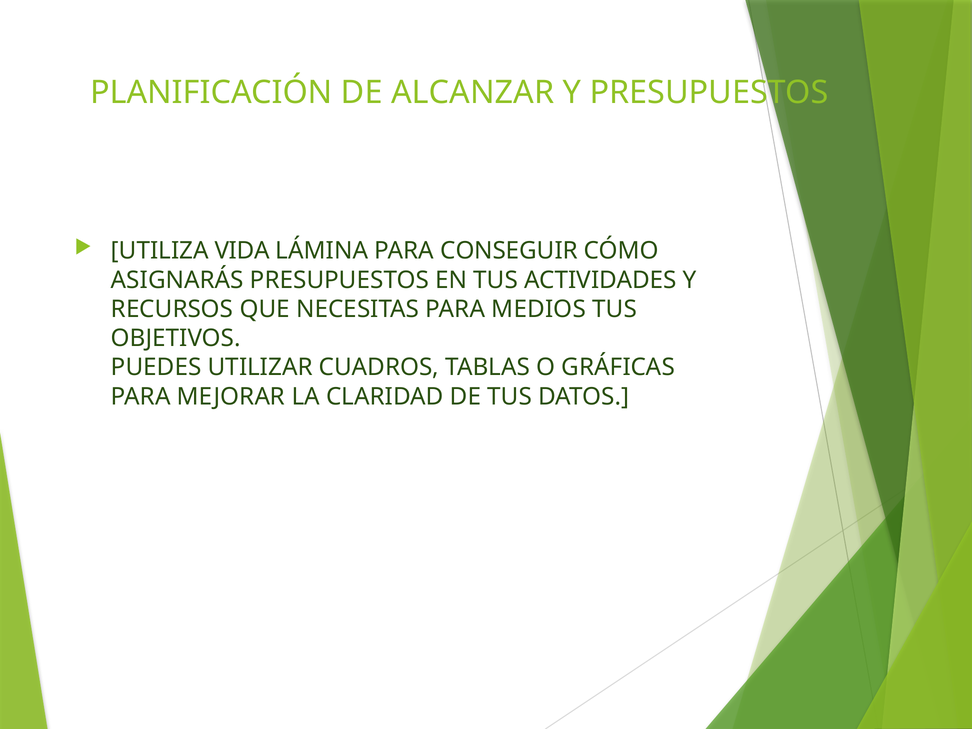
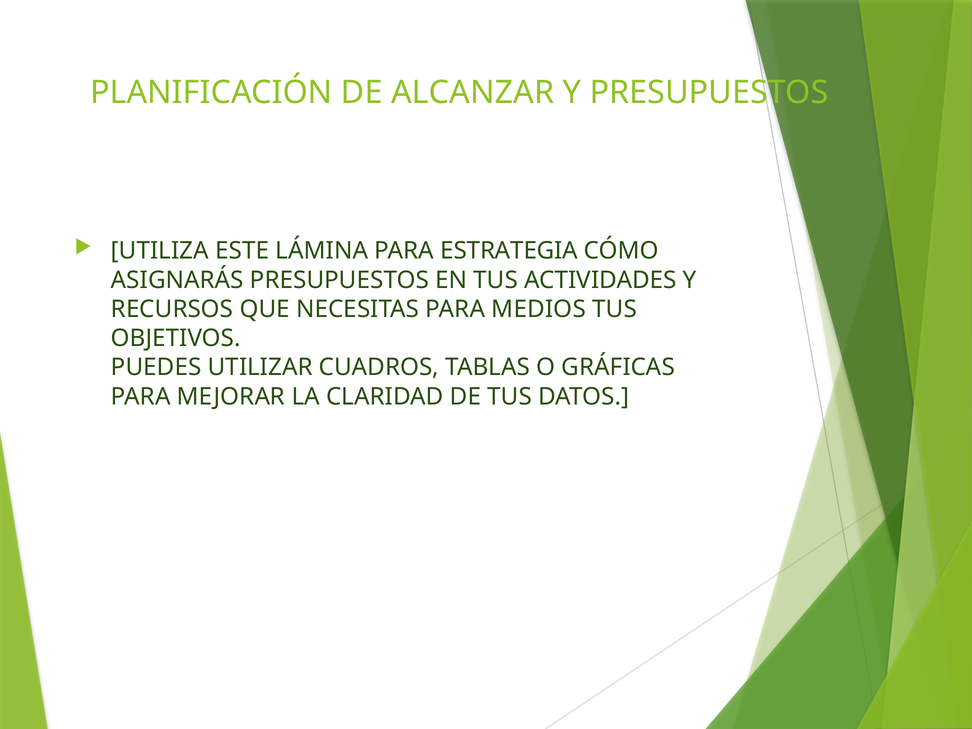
VIDA: VIDA -> ESTE (242, 251)
CONSEGUIR: CONSEGUIR -> ESTRATEGIA (509, 251)
